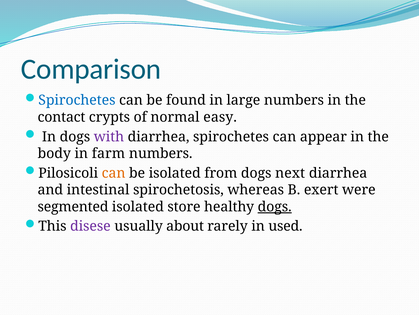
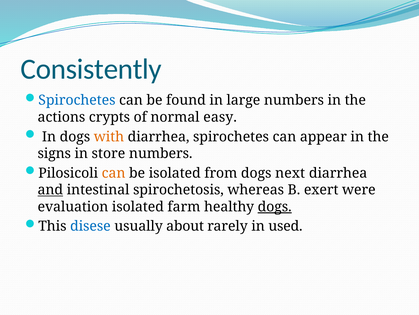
Comparison: Comparison -> Consistently (91, 69)
contact: contact -> actions (61, 117)
with colour: purple -> orange (109, 136)
body: body -> signs (54, 153)
farm: farm -> store (108, 153)
and underline: none -> present (50, 189)
segmented: segmented -> evaluation (73, 206)
store: store -> farm (184, 206)
disese colour: purple -> blue (90, 226)
